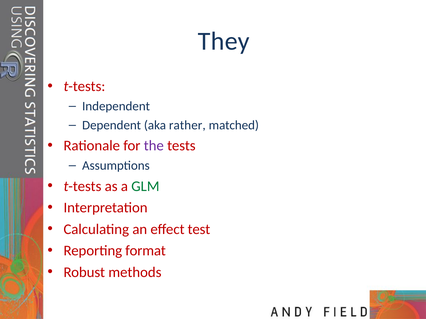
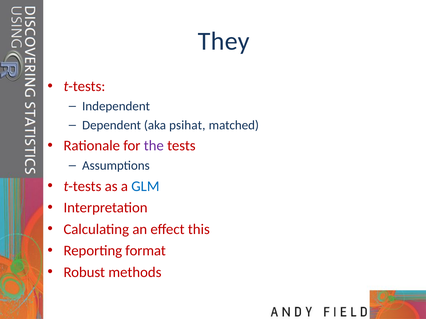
rather: rather -> psihat (187, 125)
GLM colour: green -> blue (145, 186)
test: test -> this (199, 230)
